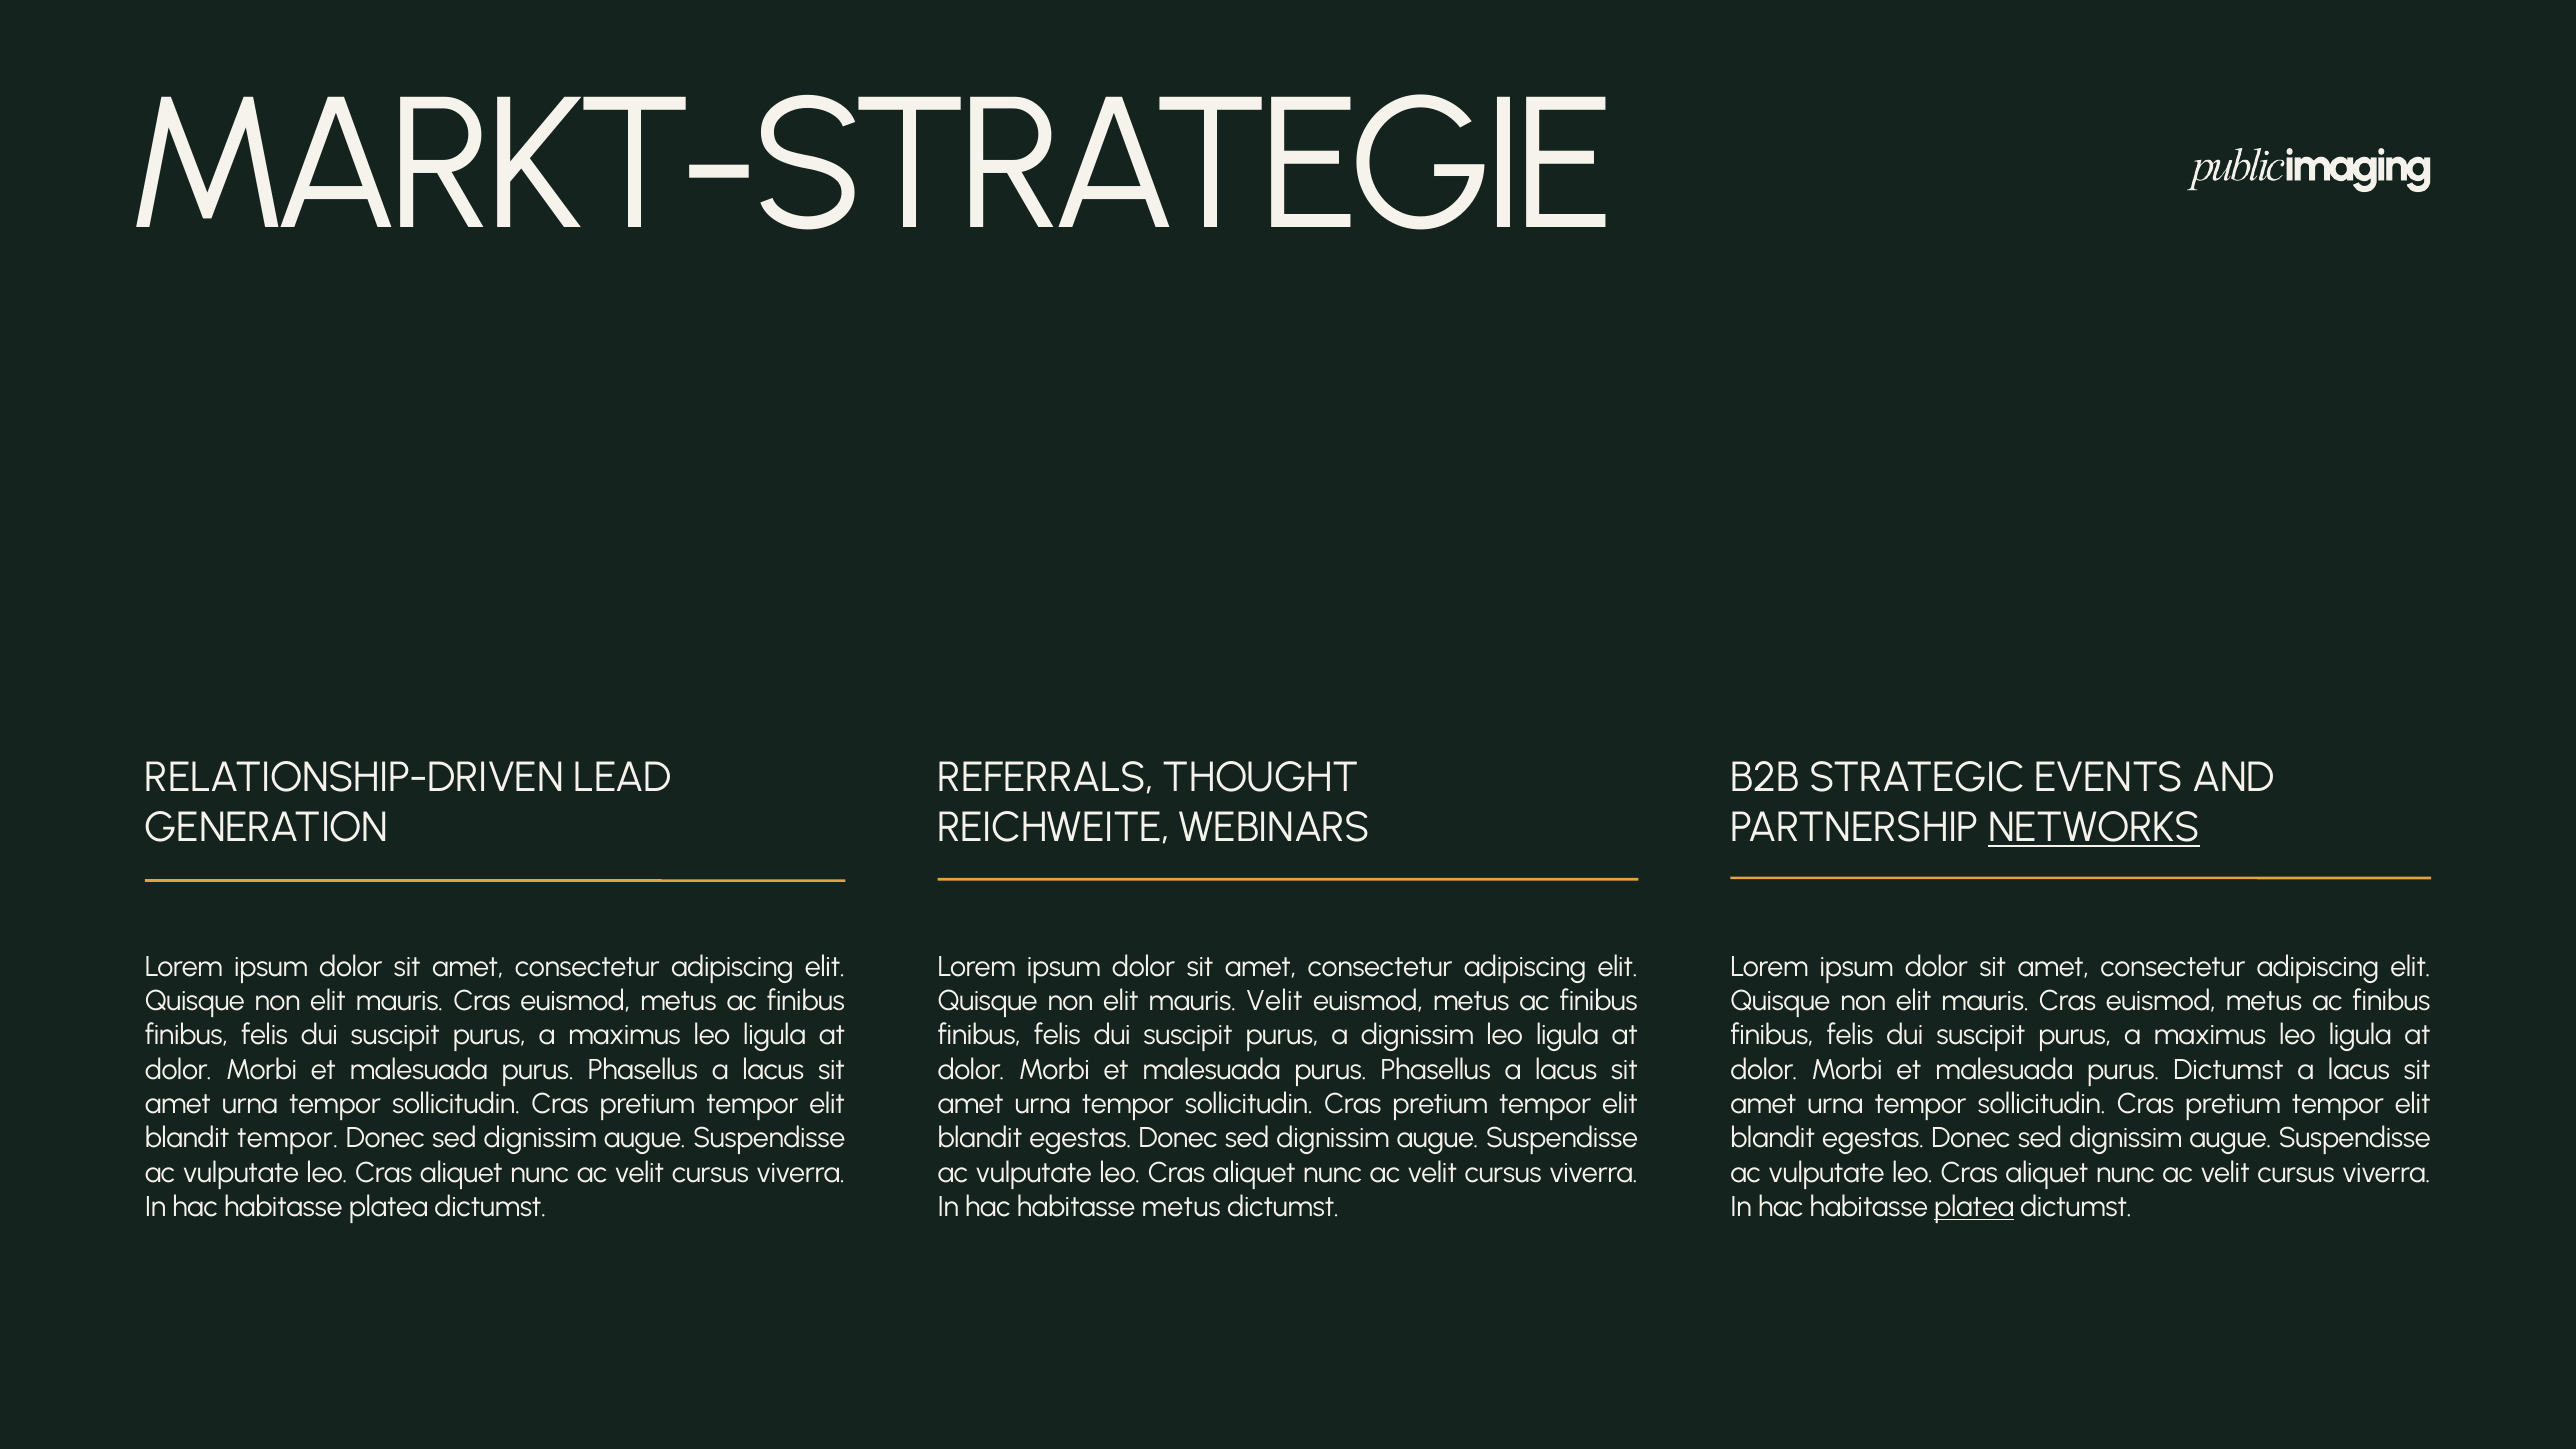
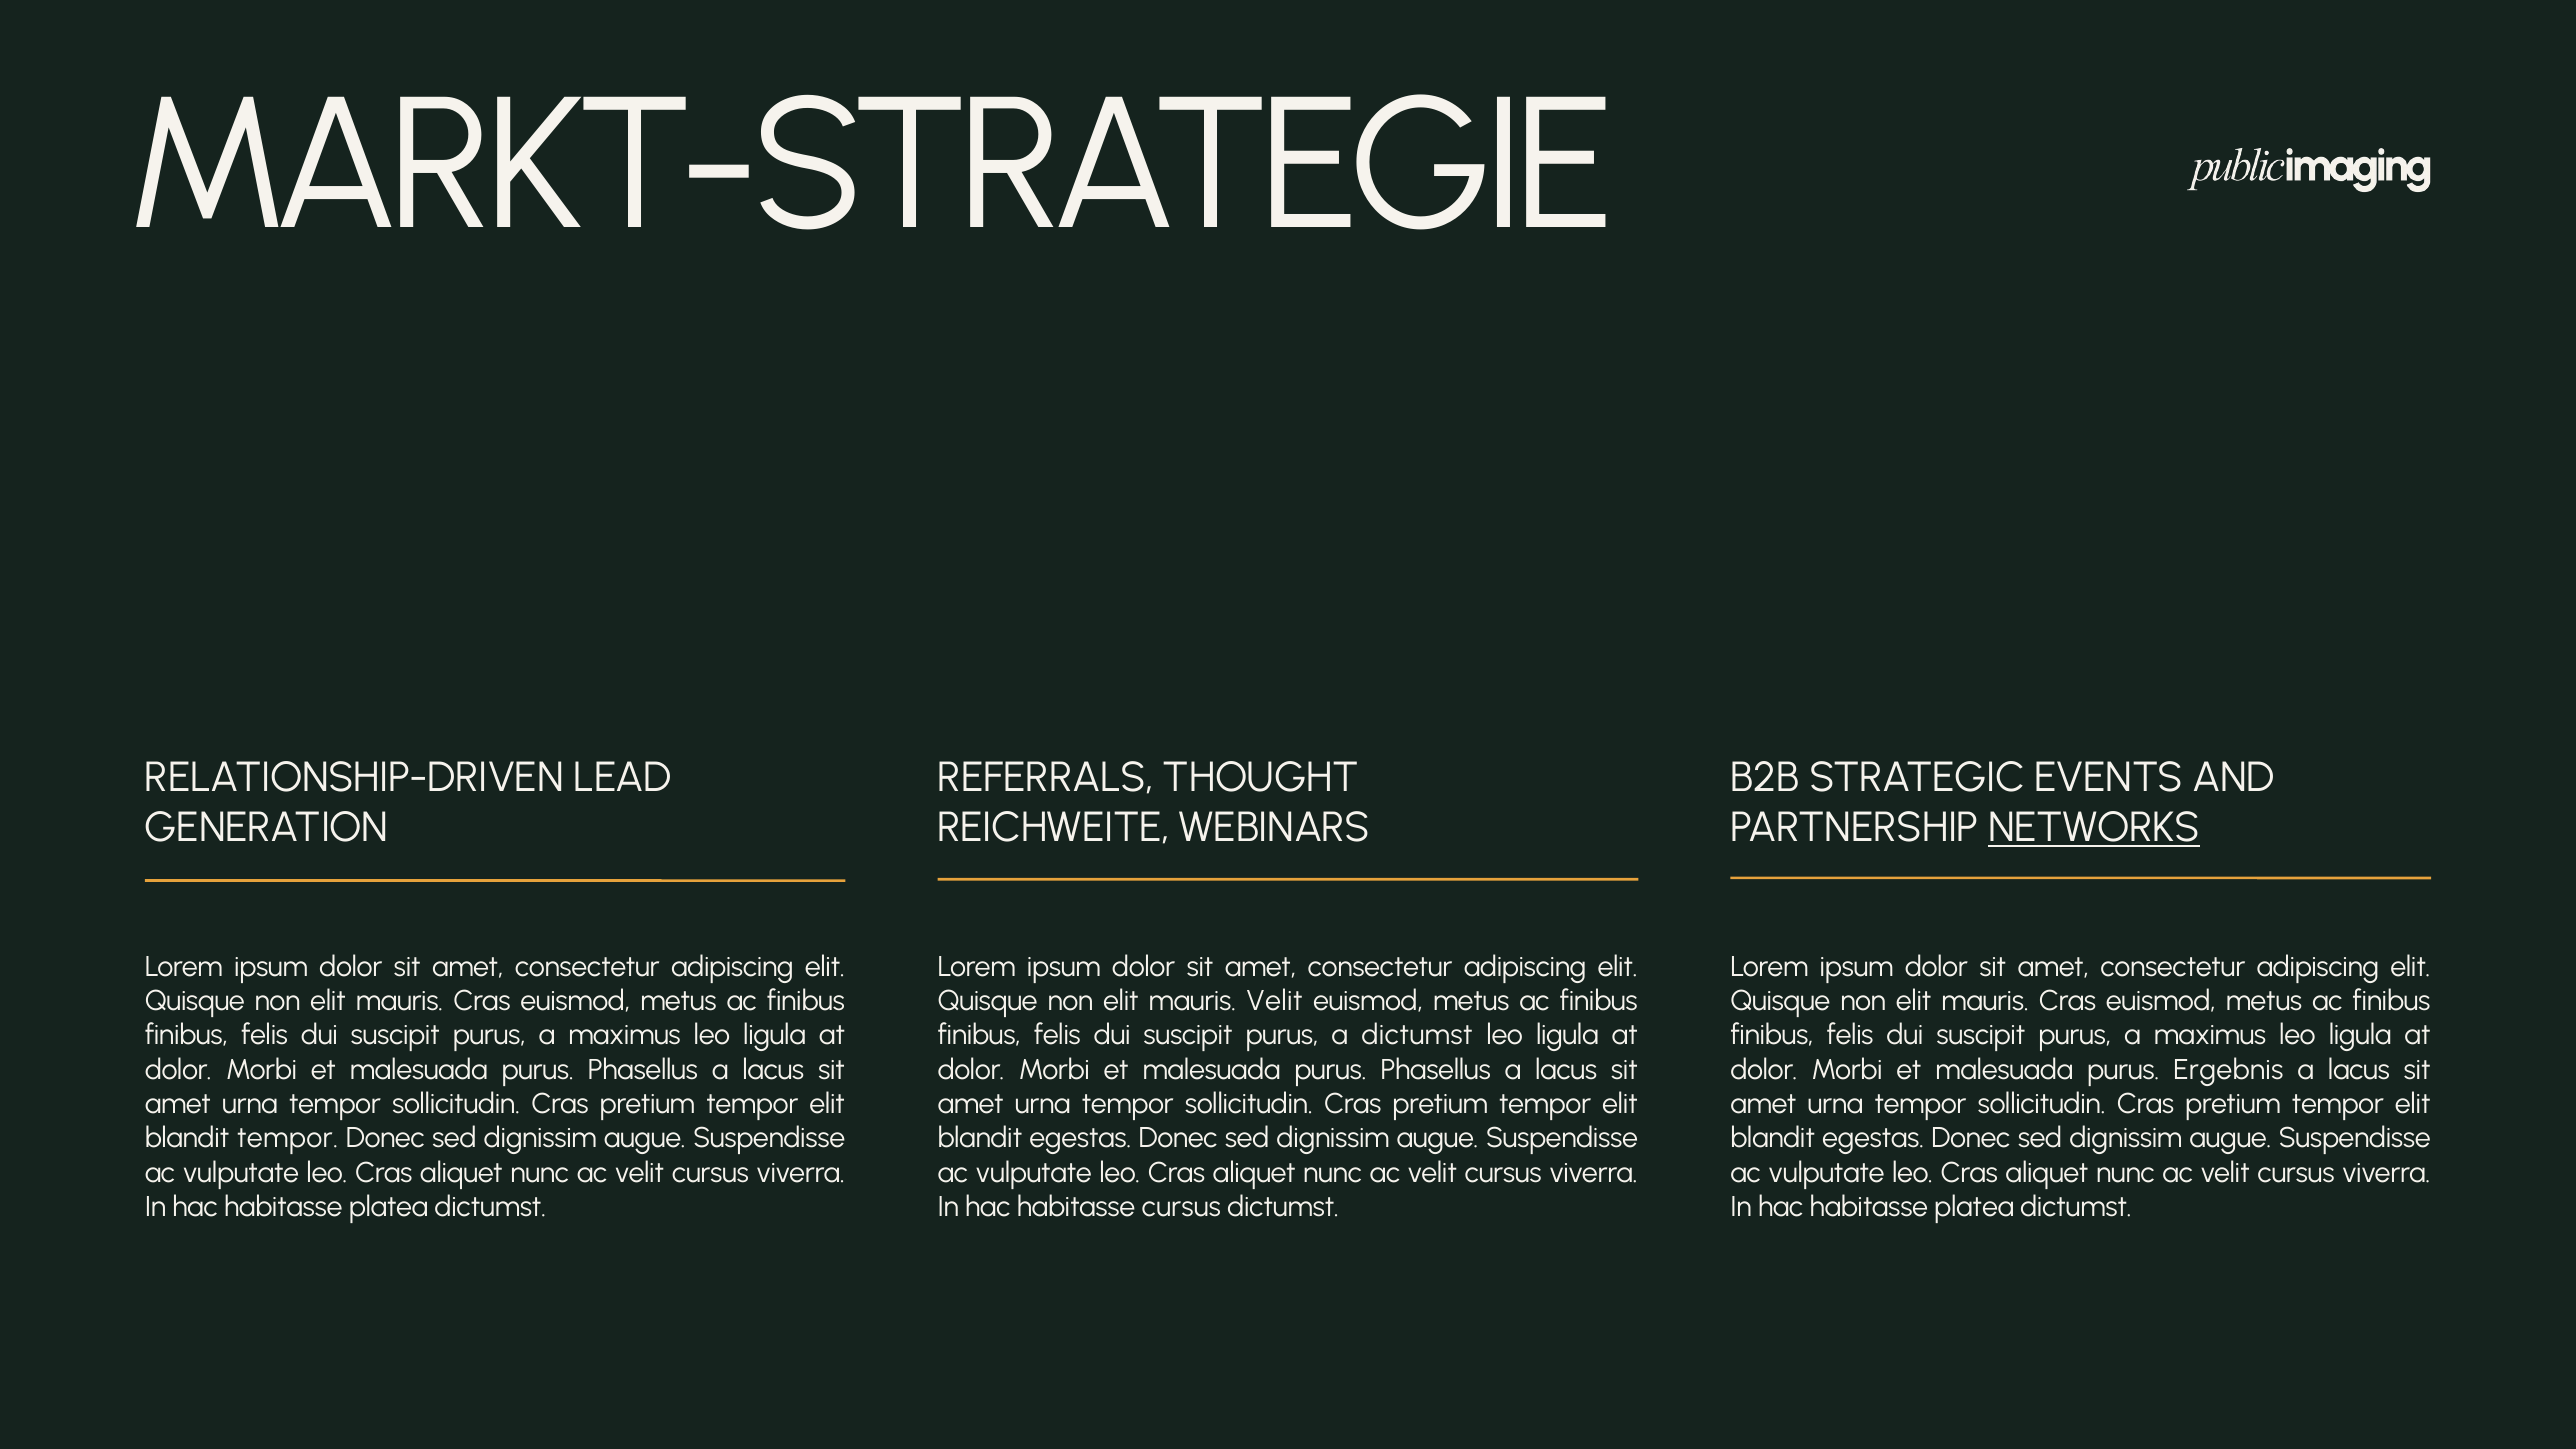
a dignissim: dignissim -> dictumst (1417, 1036)
purus Dictumst: Dictumst -> Ergebnis (2228, 1070)
habitasse metus: metus -> cursus (1181, 1207)
platea underline: present -> none (1974, 1207)
